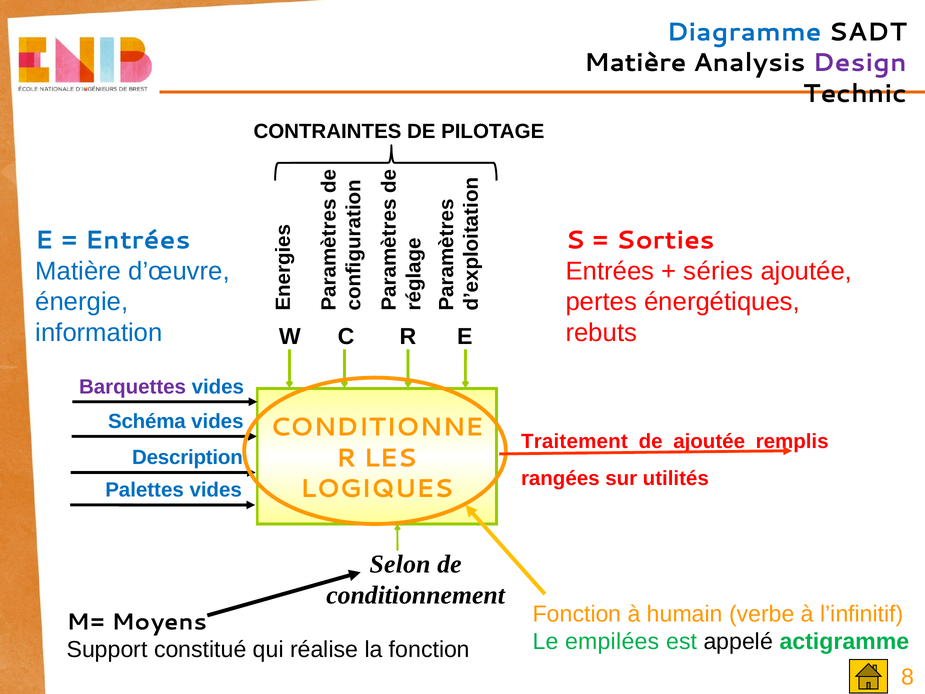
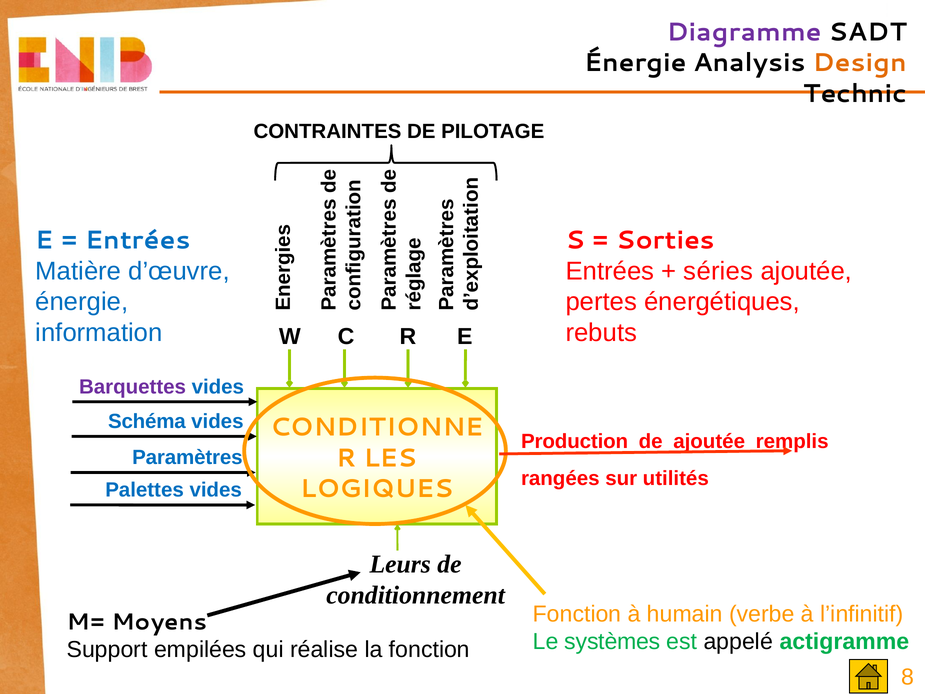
Diagramme colour: blue -> purple (744, 32)
Matière: Matière -> Énergie (635, 63)
Design colour: purple -> orange (860, 63)
Traitement: Traitement -> Production (575, 441)
Description: Description -> Paramètres (187, 457)
Selon: Selon -> Leurs (400, 564)
empilées: empilées -> systèmes (612, 642)
constitué: constitué -> empilées (200, 649)
